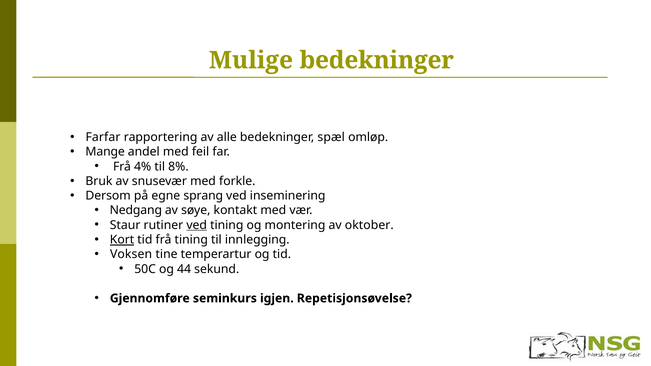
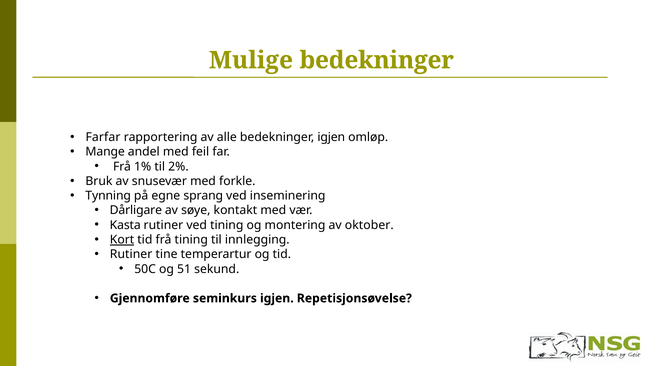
bedekninger spæl: spæl -> igjen (331, 137)
4%: 4% -> 1% (143, 167)
8%: 8% -> 2% (178, 167)
Dersom: Dersom -> Tynning (108, 196)
Nedgang: Nedgang -> Dårligare (136, 211)
Staur: Staur -> Kasta (125, 225)
ved underline: present -> none (197, 225)
Voksen: Voksen -> Rutiner (131, 255)
44: 44 -> 51 (184, 269)
